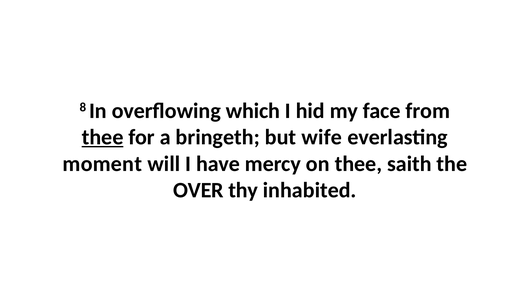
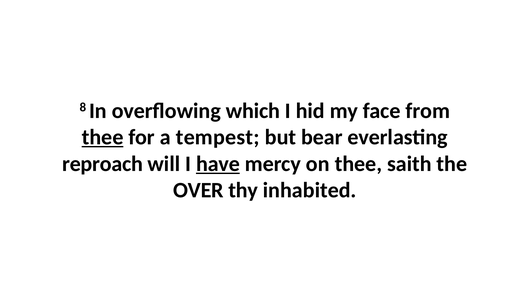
bringeth: bringeth -> tempest (218, 137)
wife: wife -> bear (322, 137)
moment: moment -> reproach (103, 164)
have underline: none -> present (218, 164)
